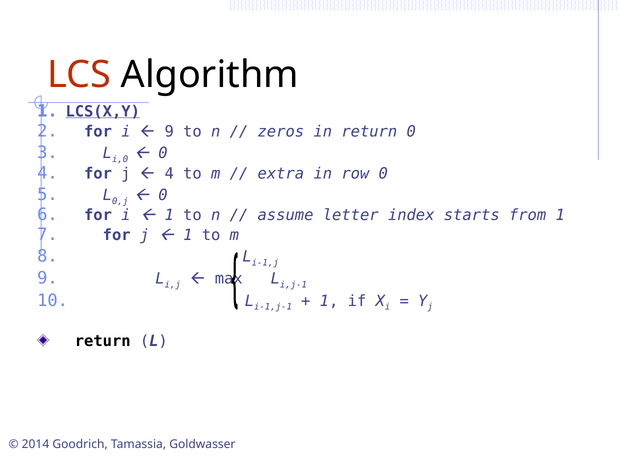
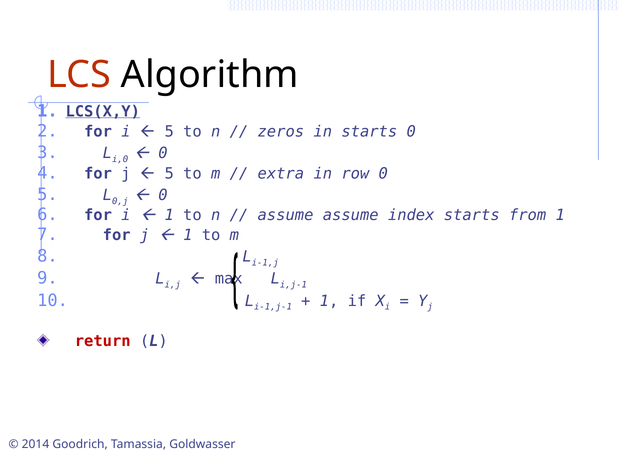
9: 9 -> 5 (169, 132)
in return: return -> starts (369, 132)
4: 4 -> 5 (169, 174)
assume letter: letter -> assume (351, 215)
return colour: black -> red (103, 341)
